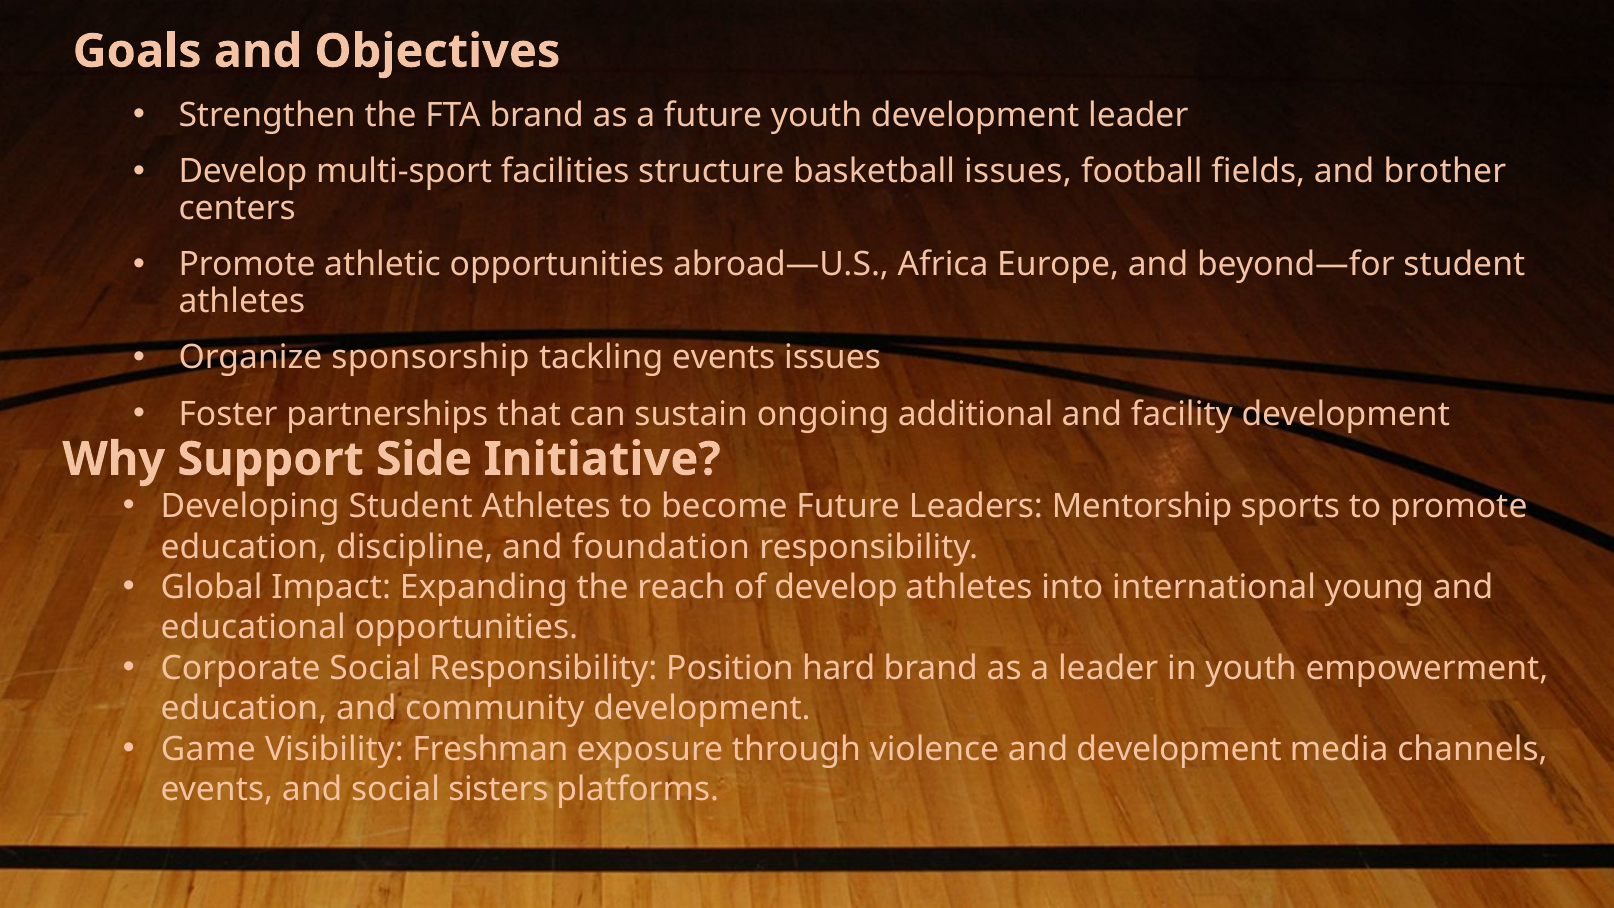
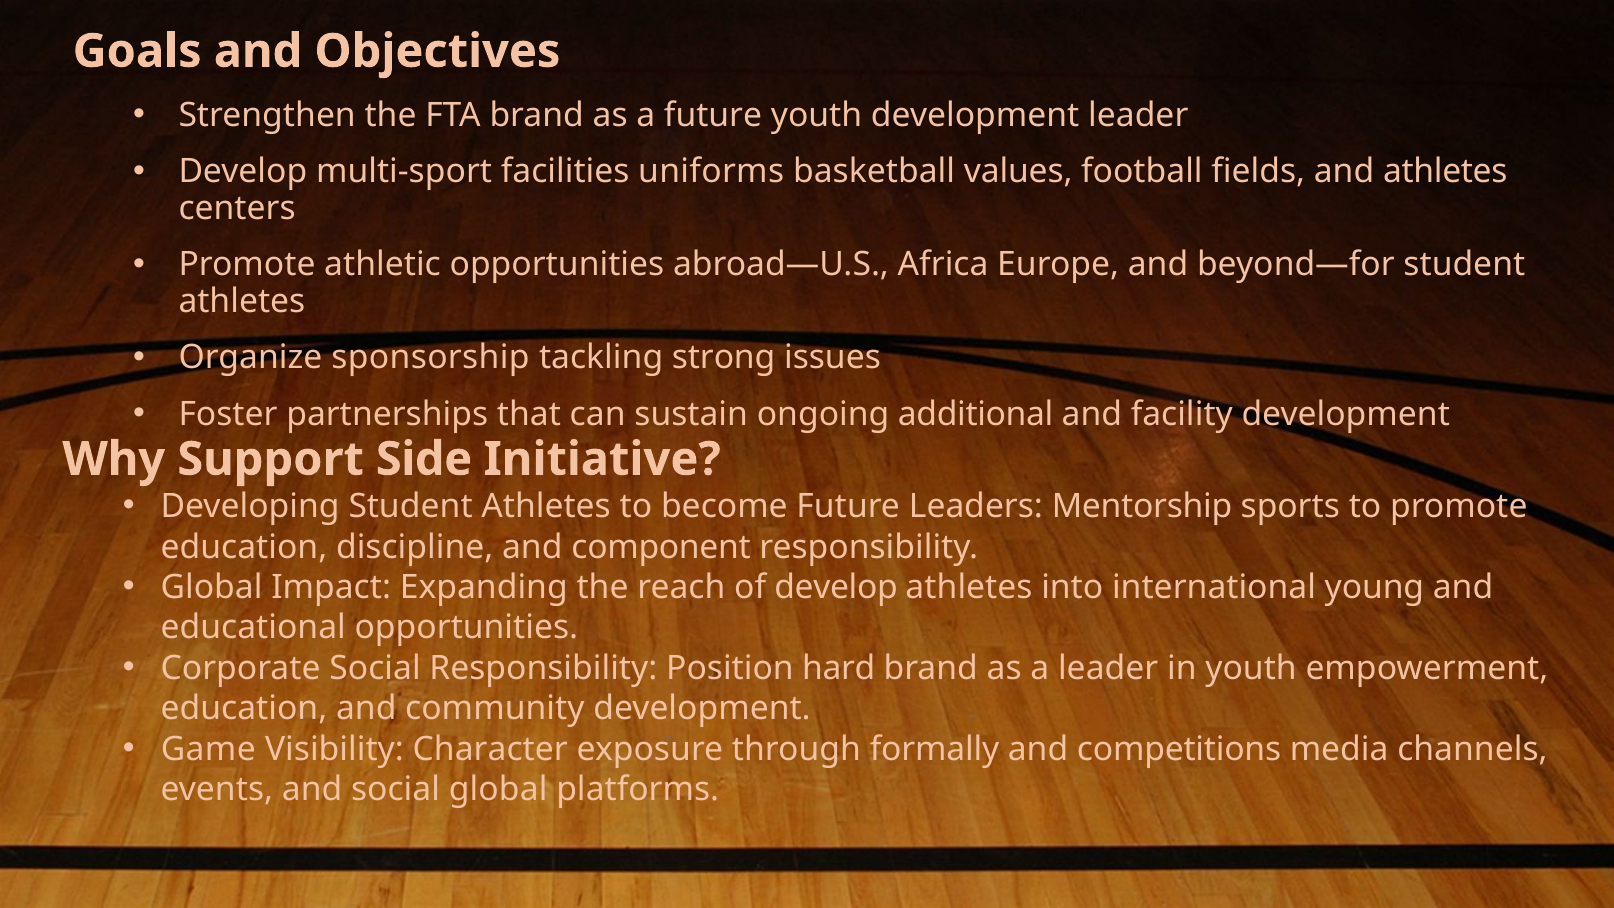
structure: structure -> uniforms (711, 172)
basketball issues: issues -> values (1018, 172)
and brother: brother -> athletes (1445, 172)
tackling events: events -> strong (724, 357)
foundation: foundation -> component (661, 547)
Freshman: Freshman -> Character (490, 749)
violence: violence -> formally (935, 749)
and development: development -> competitions (1179, 749)
social sisters: sisters -> global (498, 789)
